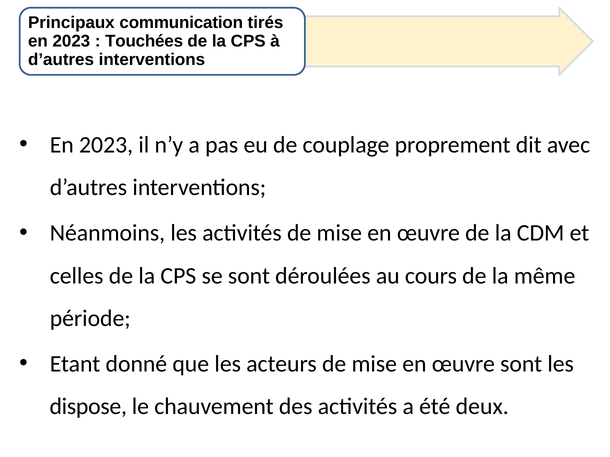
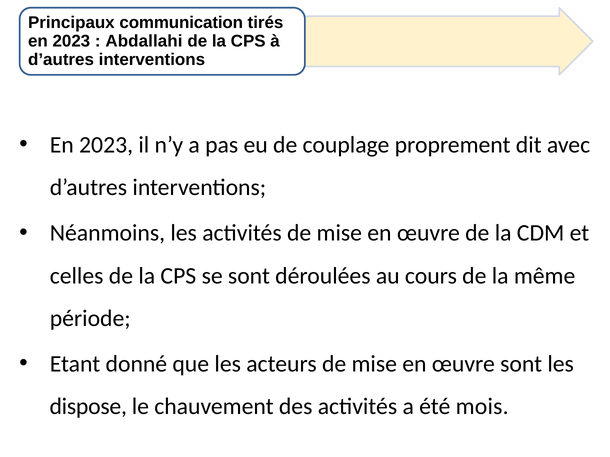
Touchées: Touchées -> Abdallahi (144, 41)
deux: deux -> mois (482, 407)
